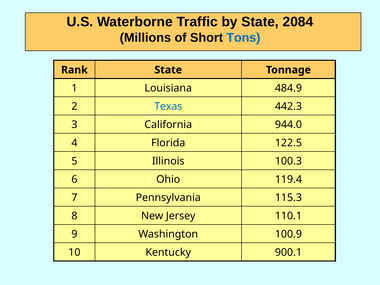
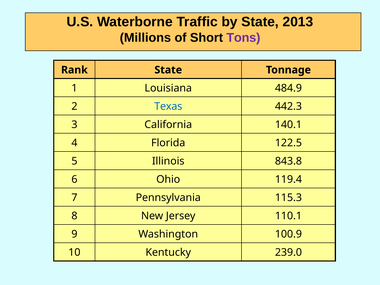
2084: 2084 -> 2013 (298, 22)
Tons colour: blue -> purple (243, 38)
944.0: 944.0 -> 140.1 (288, 125)
100.3: 100.3 -> 843.8 (288, 161)
900.1: 900.1 -> 239.0 (288, 252)
